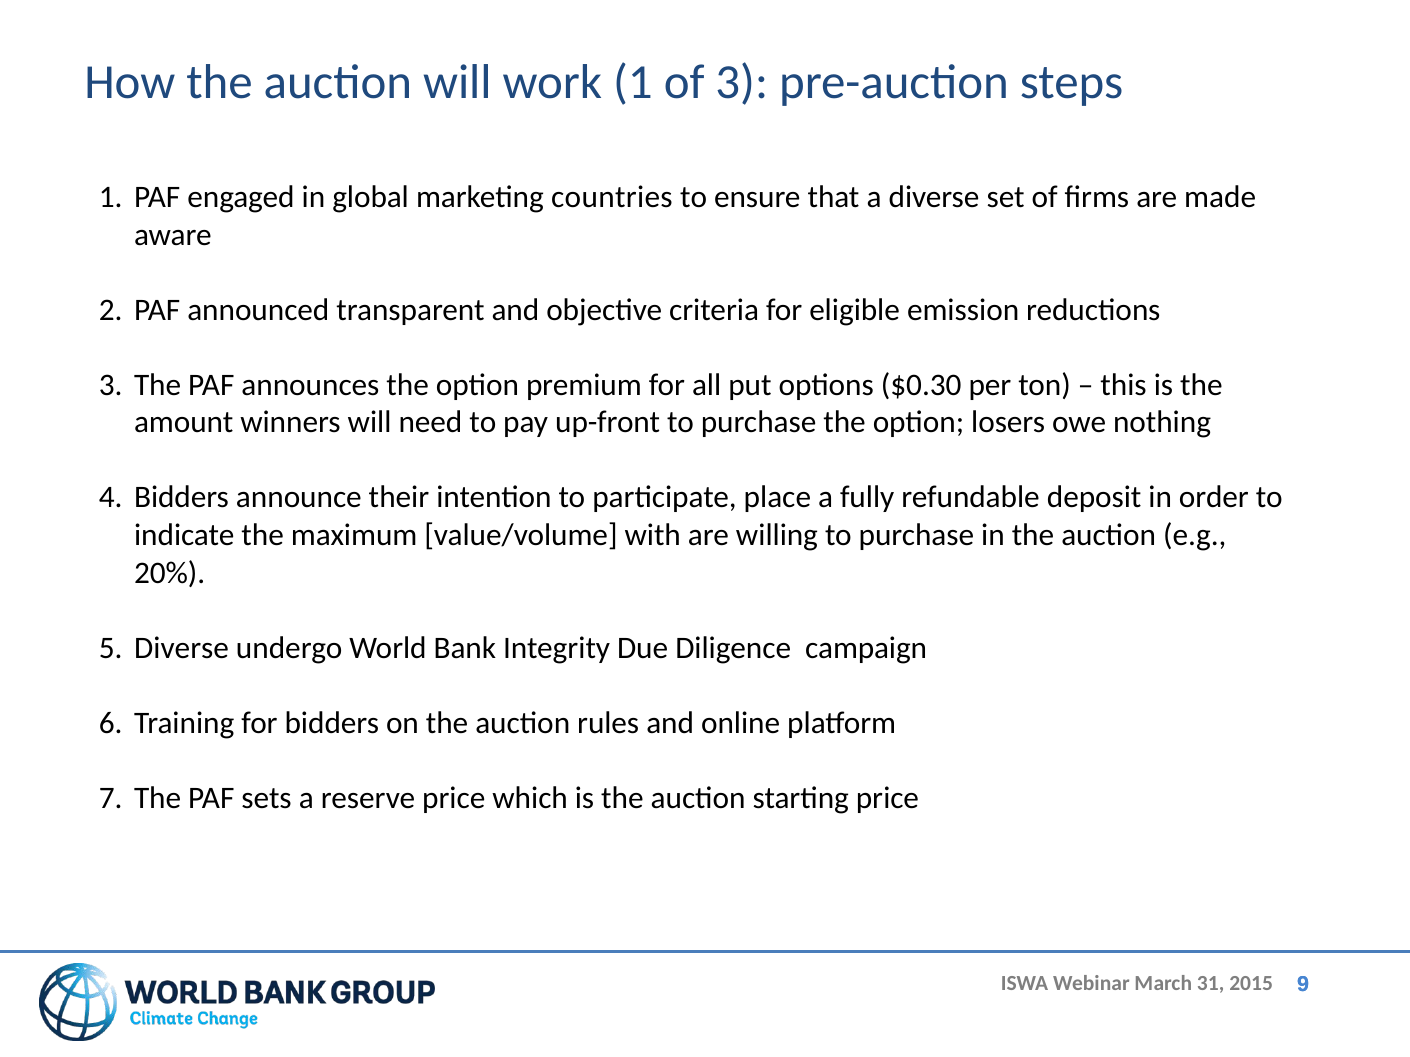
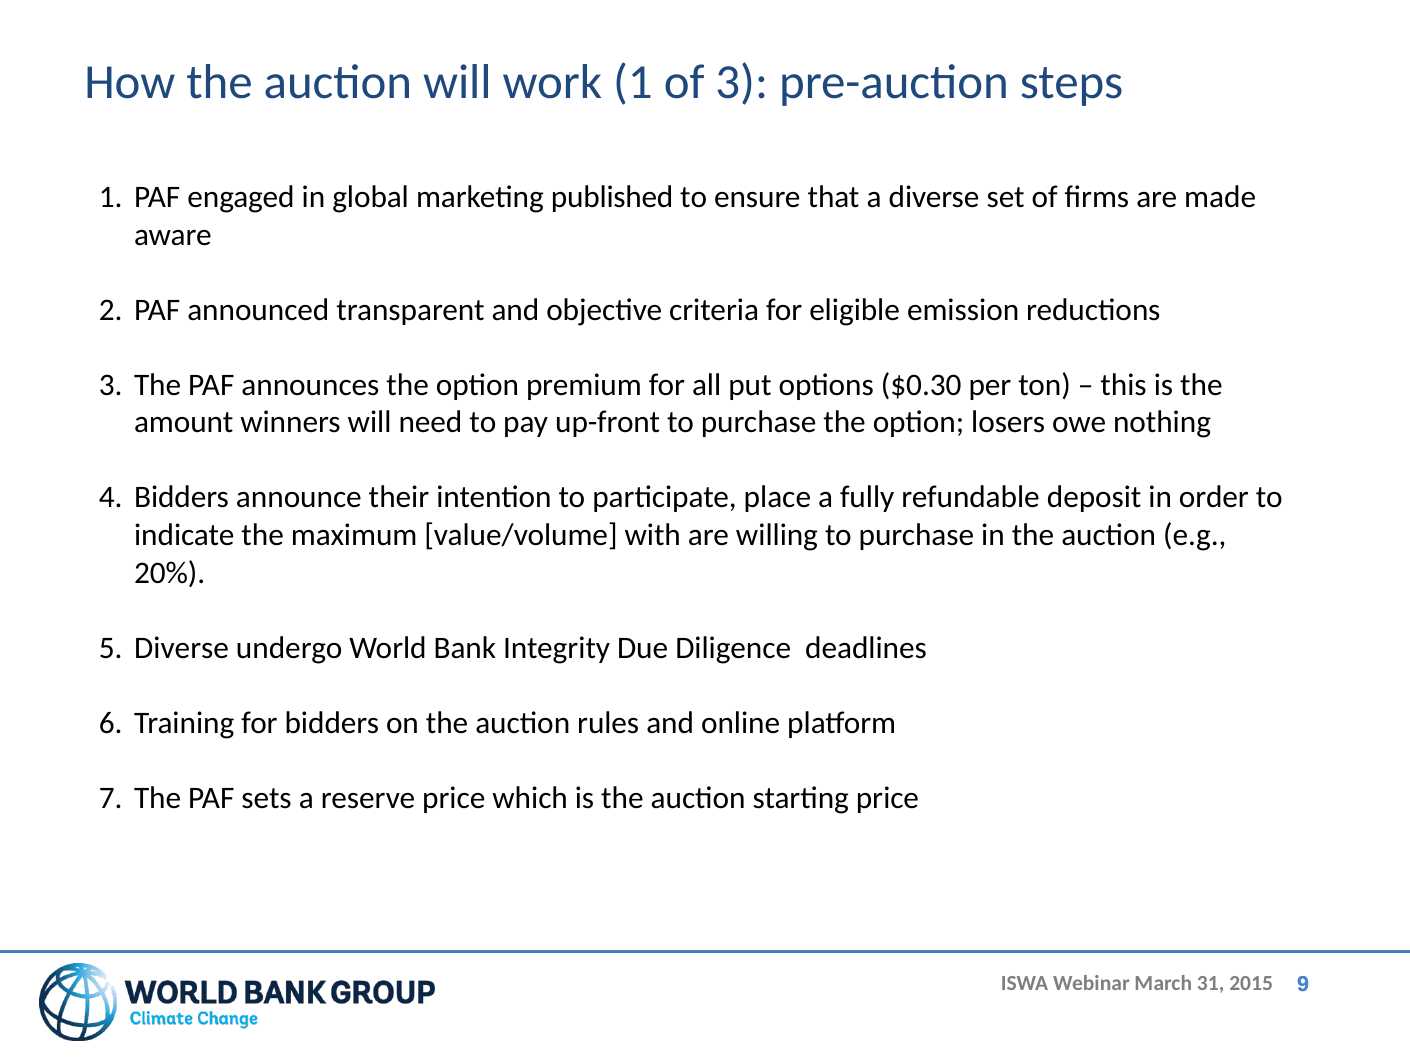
countries: countries -> published (612, 197)
campaign: campaign -> deadlines (866, 648)
